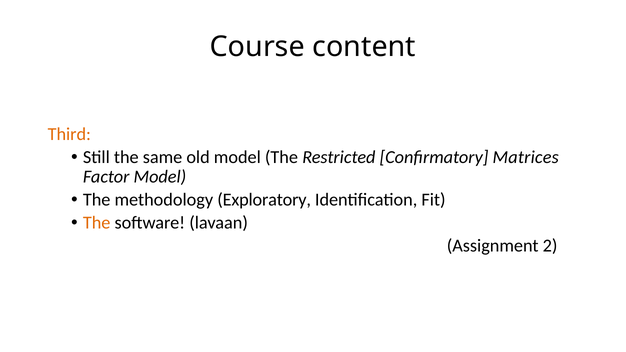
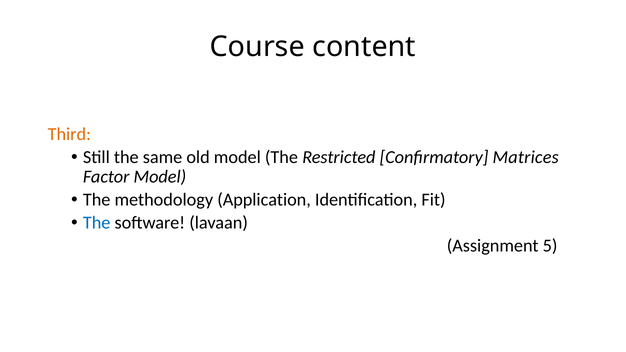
Exploratory: Exploratory -> Application (264, 200)
The colour: orange -> blue (97, 223)
2: 2 -> 5 (550, 246)
